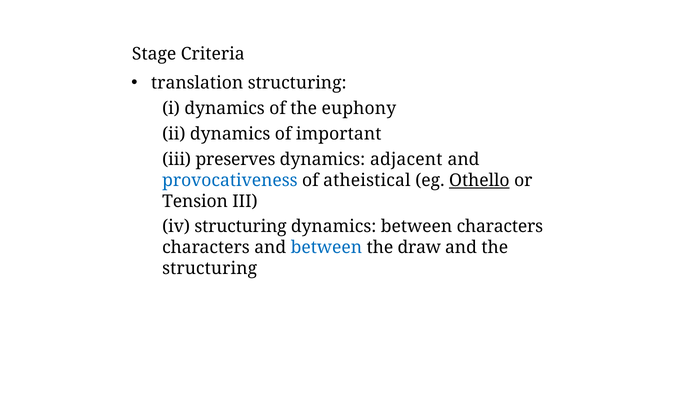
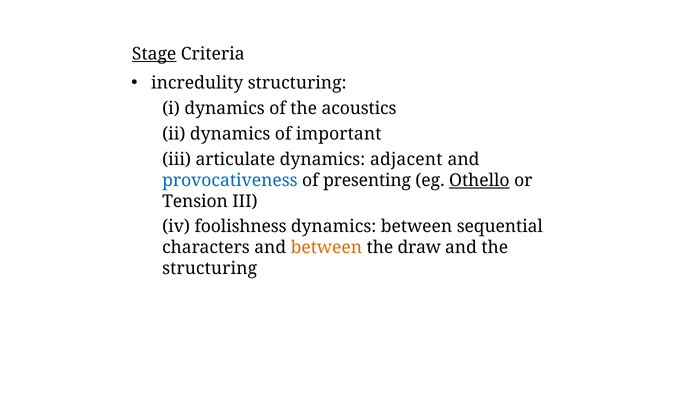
Stage underline: none -> present (154, 54)
translation: translation -> incredulity (197, 83)
euphony: euphony -> acoustics (359, 108)
preserves: preserves -> articulate (235, 159)
atheistical: atheistical -> presenting (367, 180)
iv structuring: structuring -> foolishness (241, 227)
between characters: characters -> sequential (500, 227)
between colour: blue -> orange (326, 248)
